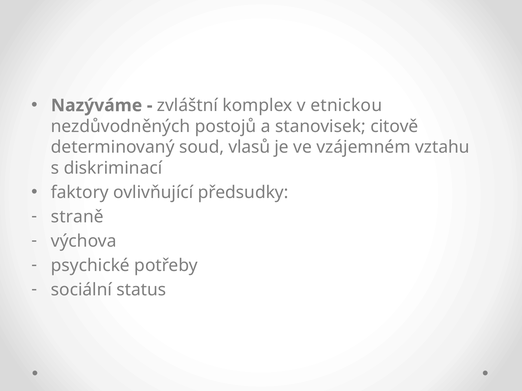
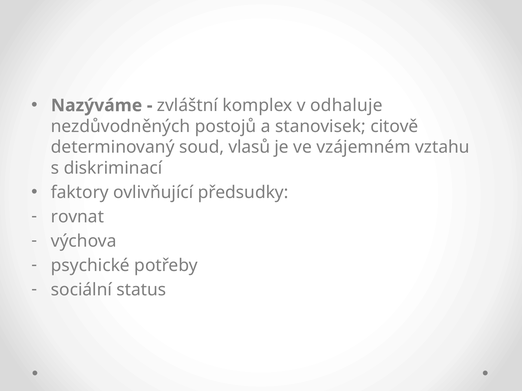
etnickou: etnickou -> odhaluje (346, 106)
straně: straně -> rovnat (77, 217)
